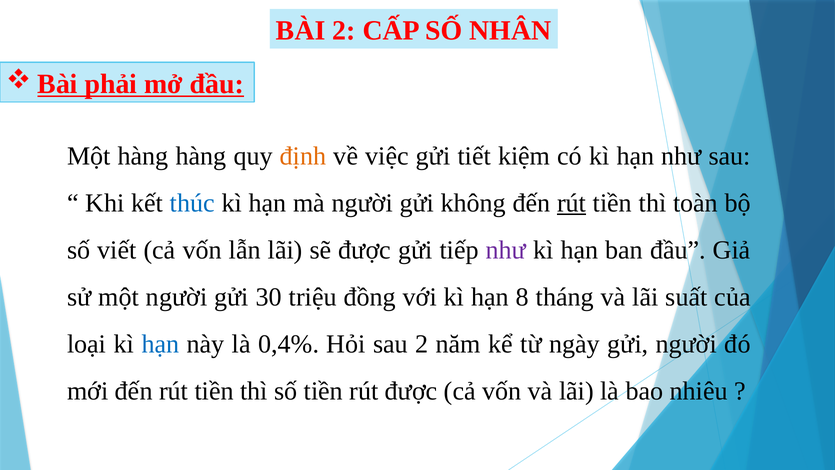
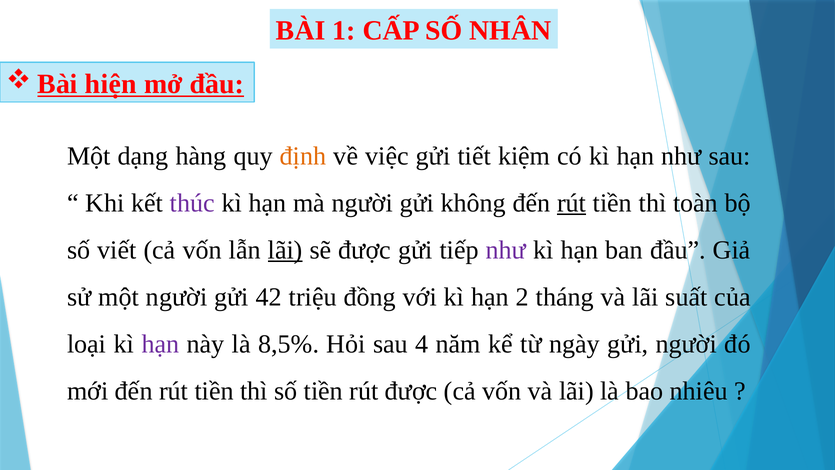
BÀI 2: 2 -> 1 (344, 31)
phải: phải -> hiện (111, 84)
Một hàng: hàng -> dạng (143, 156)
thúc colour: blue -> purple (192, 203)
lãi underline: none -> present (285, 250)
30: 30 -> 42 (269, 297)
8: 8 -> 2 (522, 297)
hạn colour: blue -> purple (160, 344)
0,4%: 0,4% -> 8,5% (289, 344)
sau 2: 2 -> 4 (422, 344)
